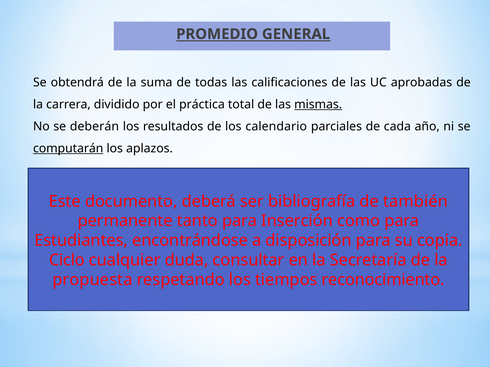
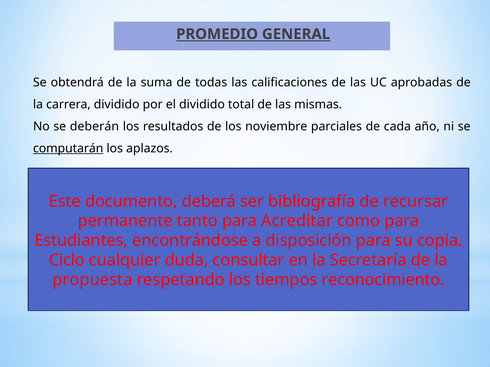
el práctica: práctica -> dividido (202, 105)
mismas underline: present -> none (318, 105)
calendario: calendario -> noviembre (276, 127)
también: también -> recursar (416, 202)
Inserción: Inserción -> Acreditar (297, 221)
